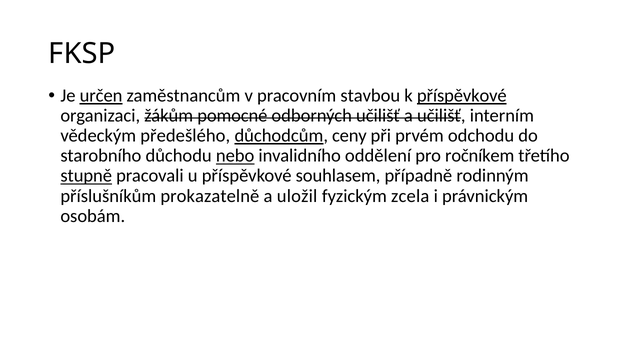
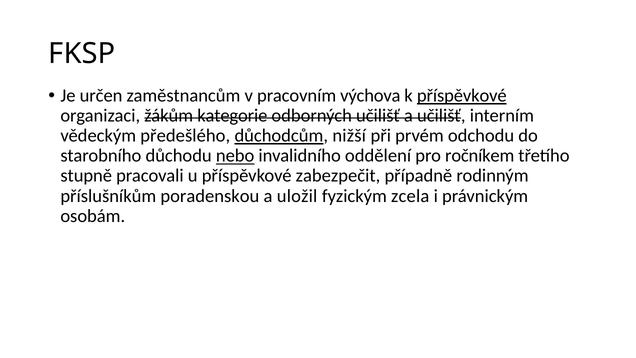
určen underline: present -> none (101, 96)
stavbou: stavbou -> výchova (370, 96)
pomocné: pomocné -> kategorie (232, 116)
ceny: ceny -> nižší (349, 136)
stupně underline: present -> none (86, 176)
souhlasem: souhlasem -> zabezpečit (338, 176)
prokazatelně: prokazatelně -> poradenskou (210, 196)
